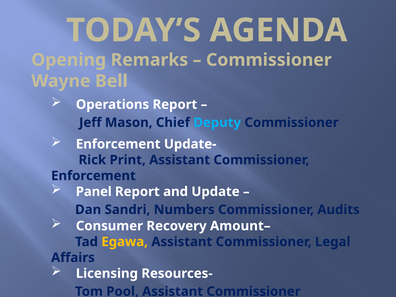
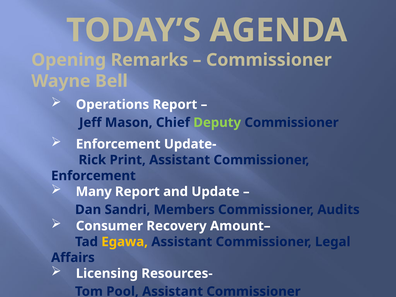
Deputy colour: light blue -> light green (217, 123)
Panel: Panel -> Many (94, 192)
Numbers: Numbers -> Members (184, 210)
